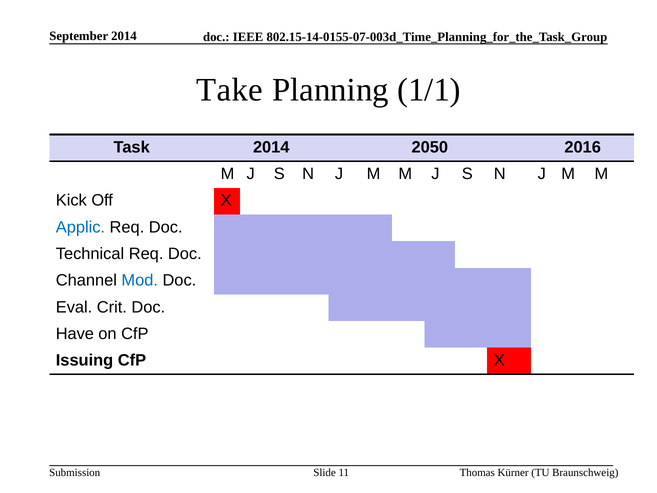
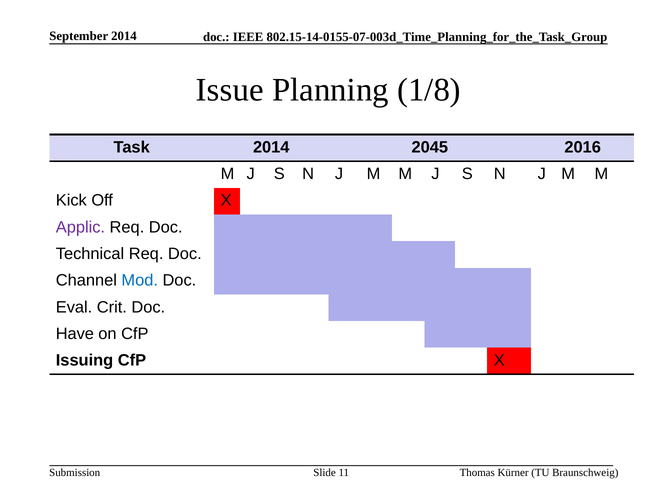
Take: Take -> Issue (230, 90)
1/1: 1/1 -> 1/8 (429, 90)
2050: 2050 -> 2045 (430, 147)
Applic colour: blue -> purple (80, 227)
